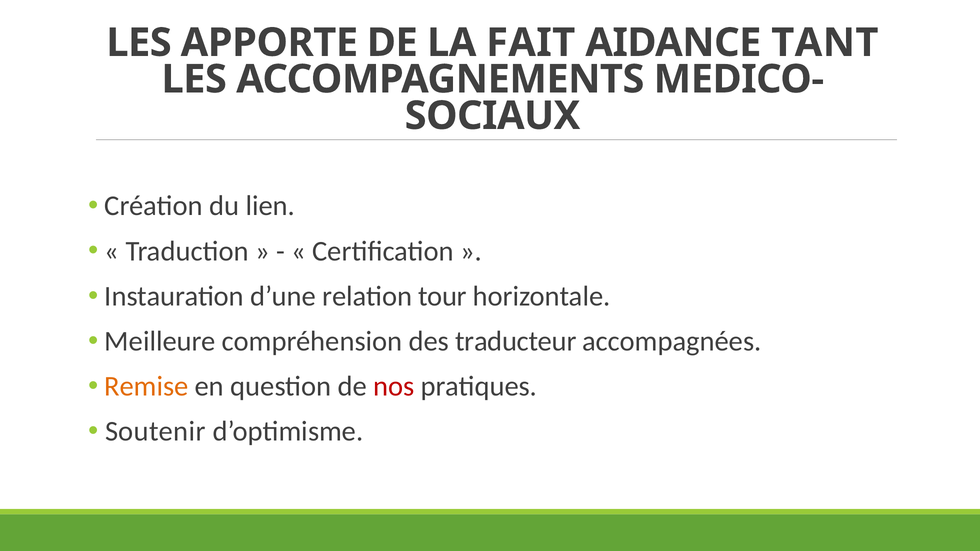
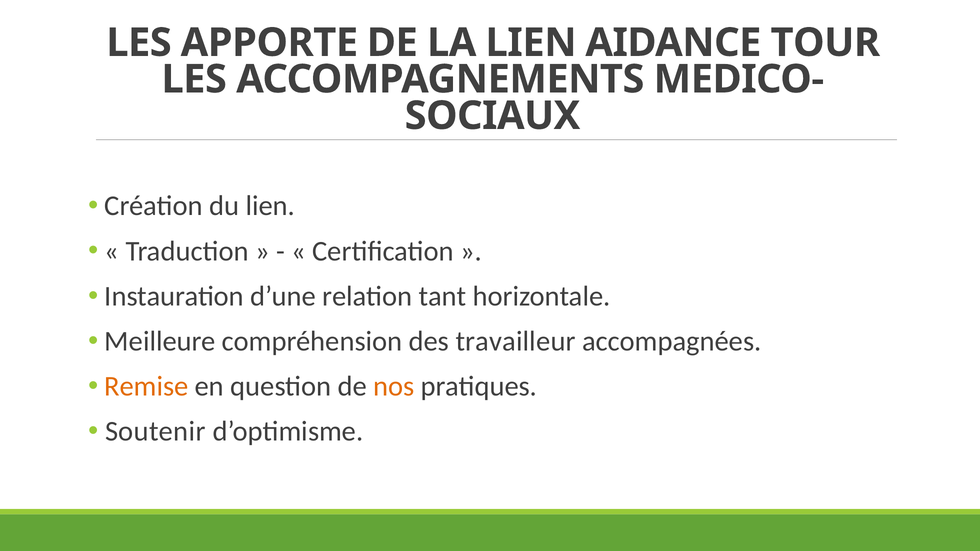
LA FAIT: FAIT -> LIEN (531, 43)
TANT: TANT -> TOUR (825, 43)
tour: tour -> tant (442, 296)
traducteur: traducteur -> travailleur (516, 341)
nos colour: red -> orange (394, 387)
